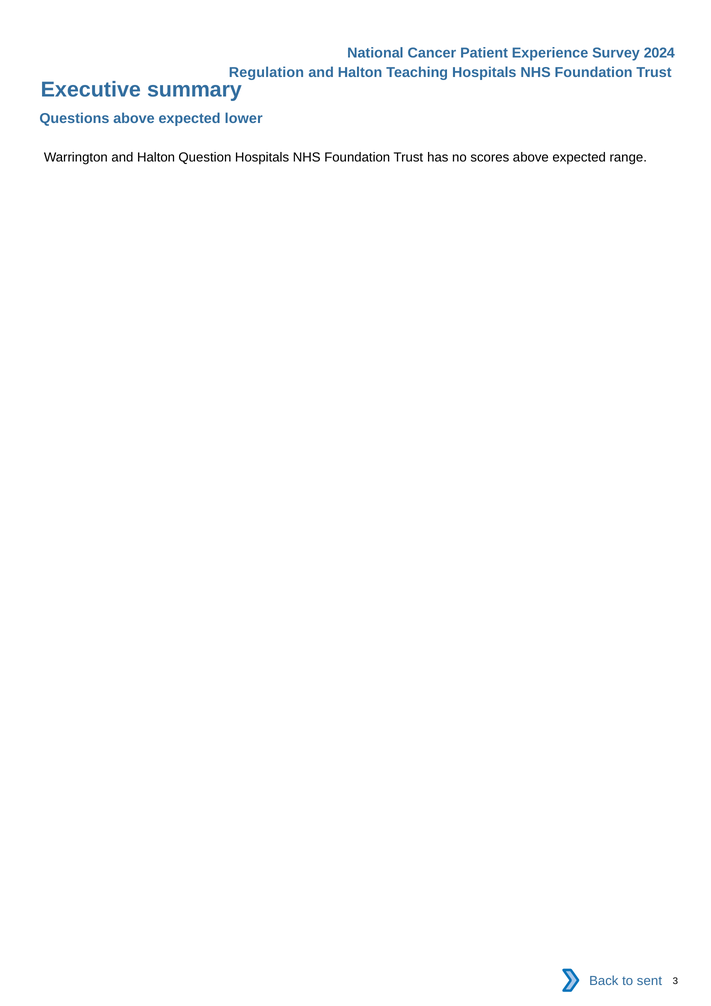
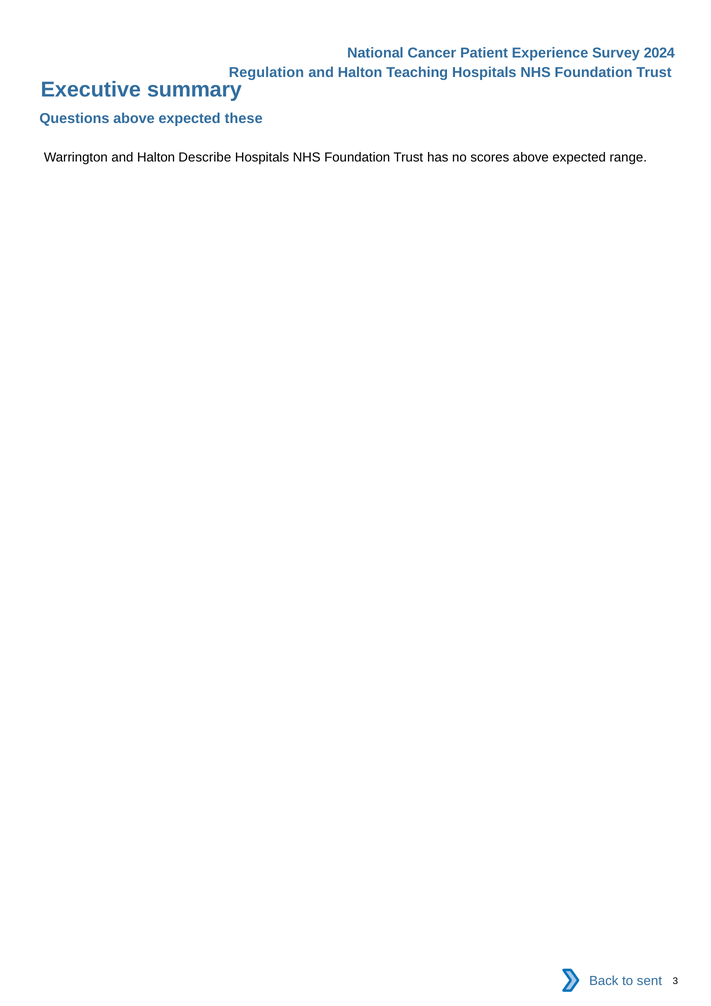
lower: lower -> these (244, 118)
Question: Question -> Describe (205, 158)
